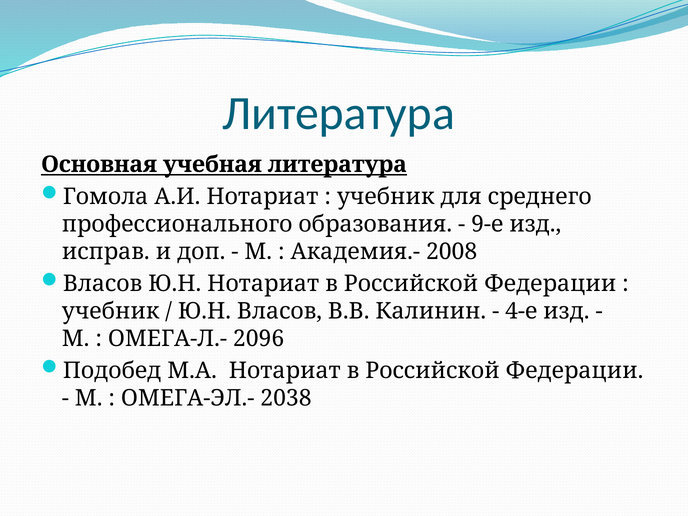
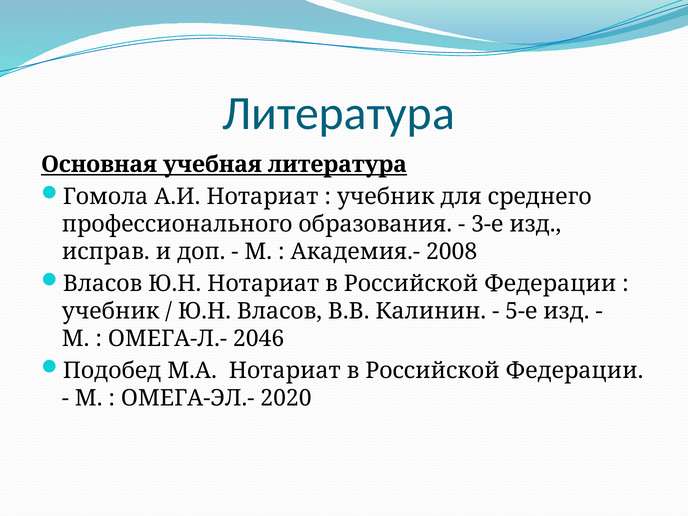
9-е: 9-е -> 3-е (487, 224)
4-е: 4-е -> 5-е (521, 311)
2096: 2096 -> 2046 (259, 339)
2038: 2038 -> 2020 (286, 398)
